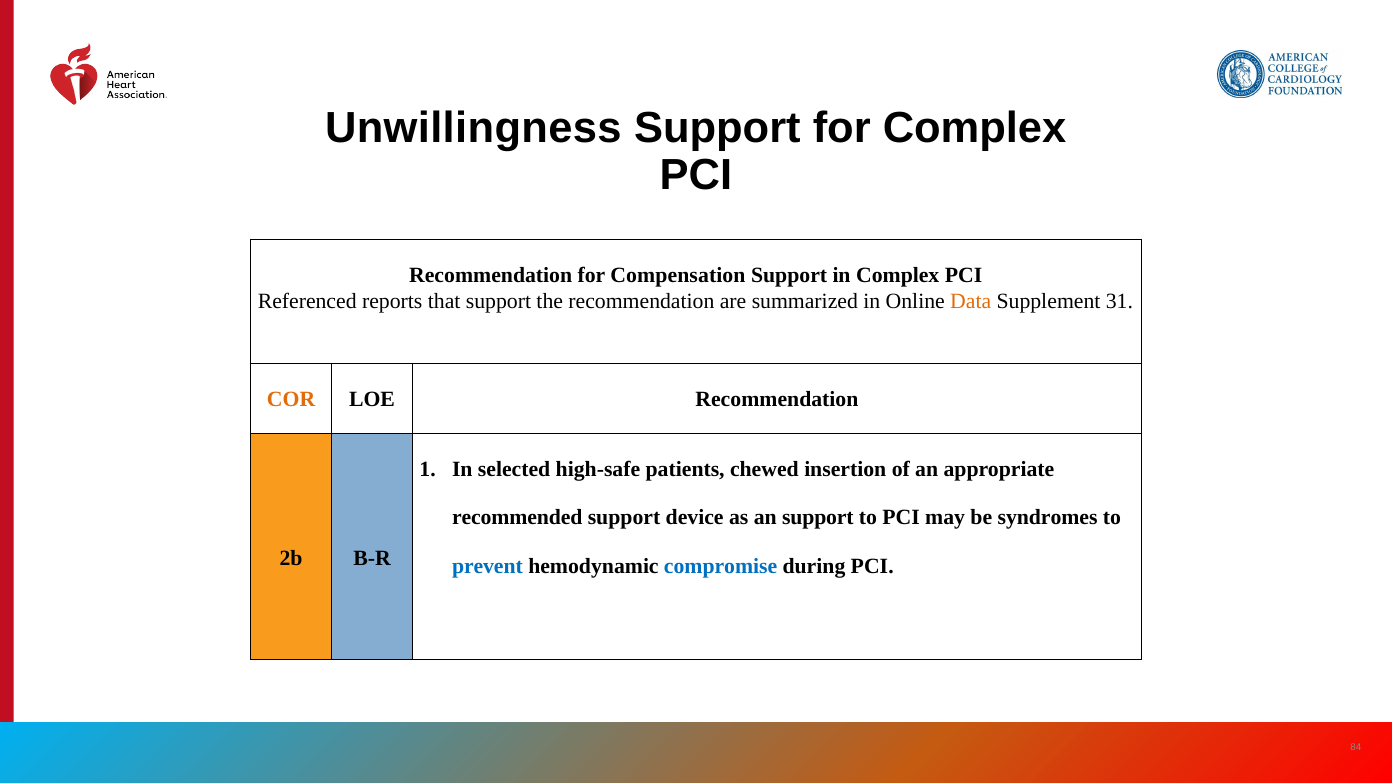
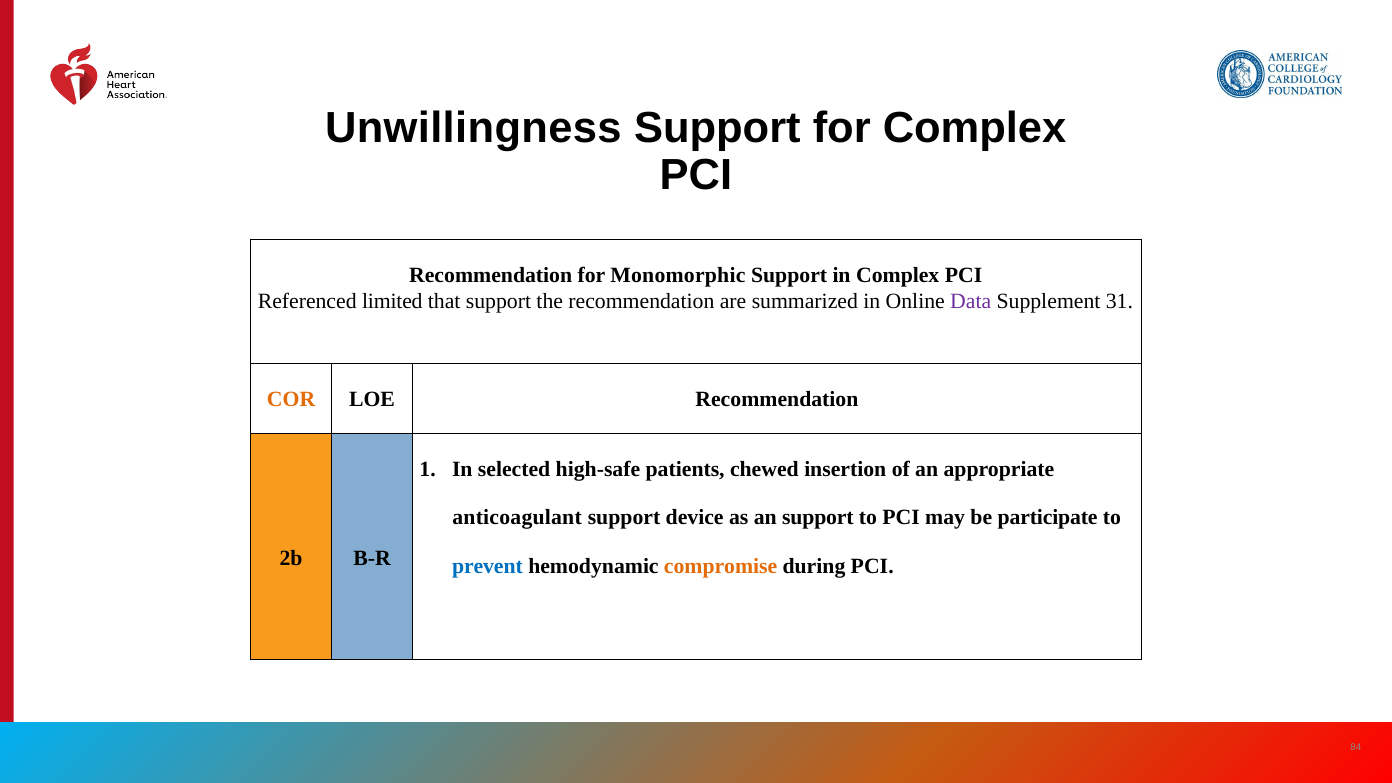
Compensation: Compensation -> Monomorphic (678, 276)
reports: reports -> limited (392, 301)
Data colour: orange -> purple (971, 301)
recommended: recommended -> anticoagulant (517, 518)
syndromes: syndromes -> participate (1048, 518)
compromise colour: blue -> orange (721, 566)
